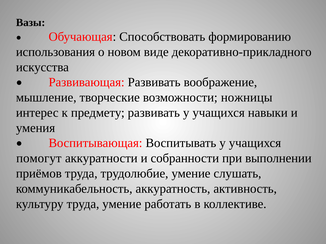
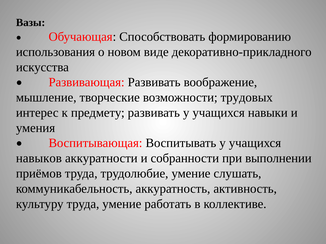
ножницы: ножницы -> трудовых (247, 98)
помогут: помогут -> навыков (39, 159)
